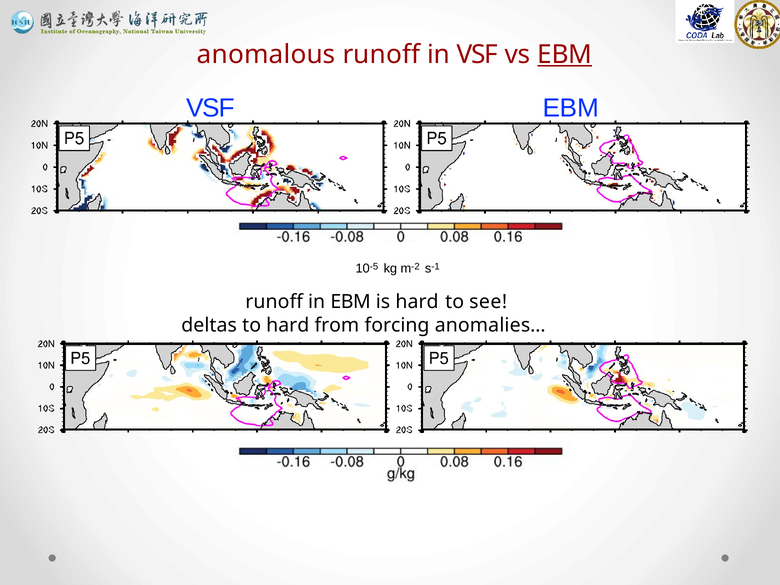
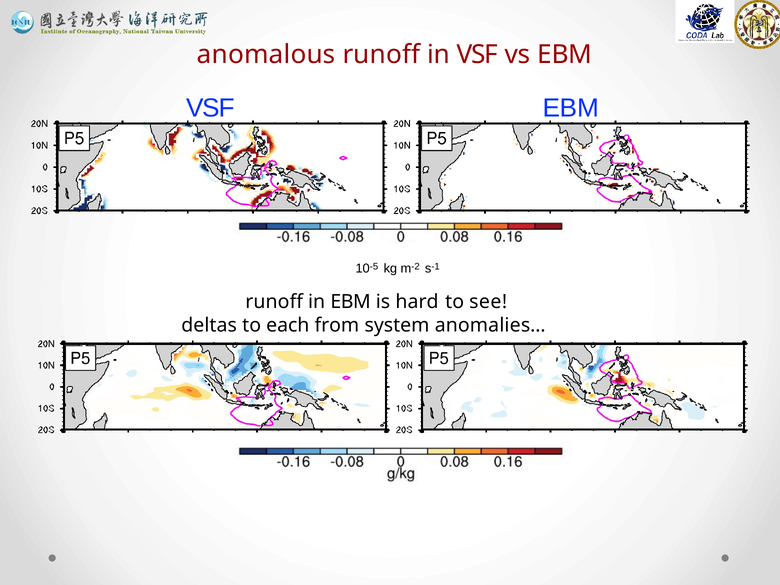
EBM underline: present -> none (565, 54)
to hard: hard -> each (288, 325)
forcing: forcing -> system (397, 325)
